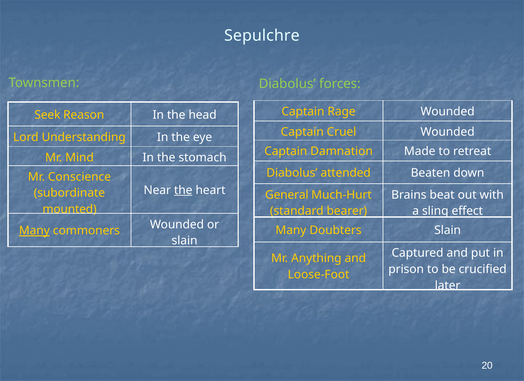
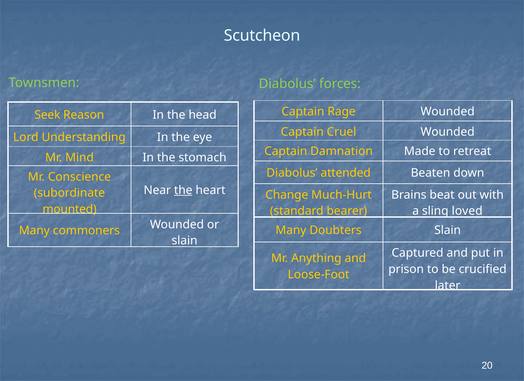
Sepulchre: Sepulchre -> Scutcheon (262, 35)
General: General -> Change (287, 195)
effect: effect -> loved (467, 211)
Many underline: present -> none (34, 231)
